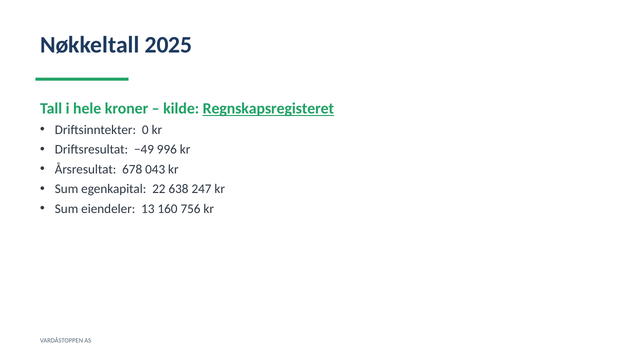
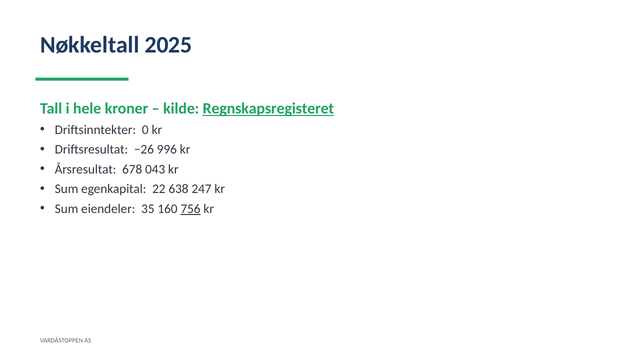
−49: −49 -> −26 (144, 149)
13: 13 -> 35 (148, 208)
756 underline: none -> present (190, 208)
